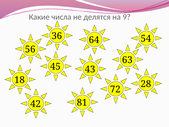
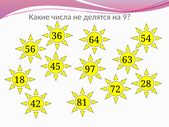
43: 43 -> 97 (90, 69)
